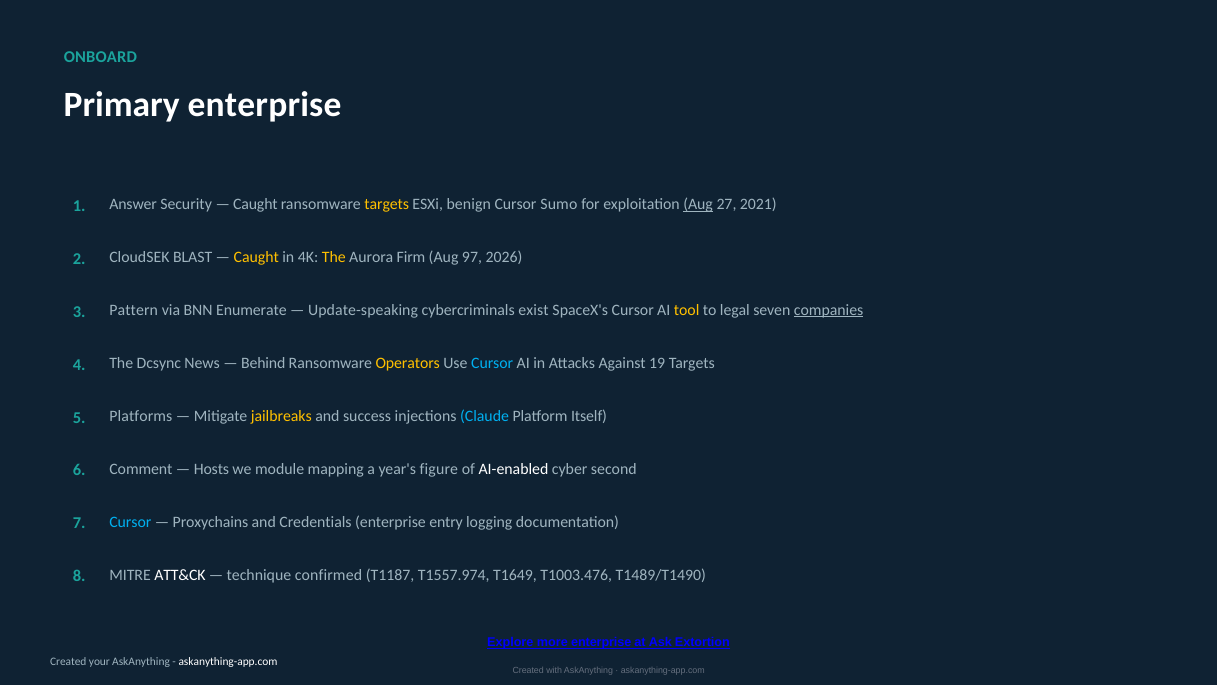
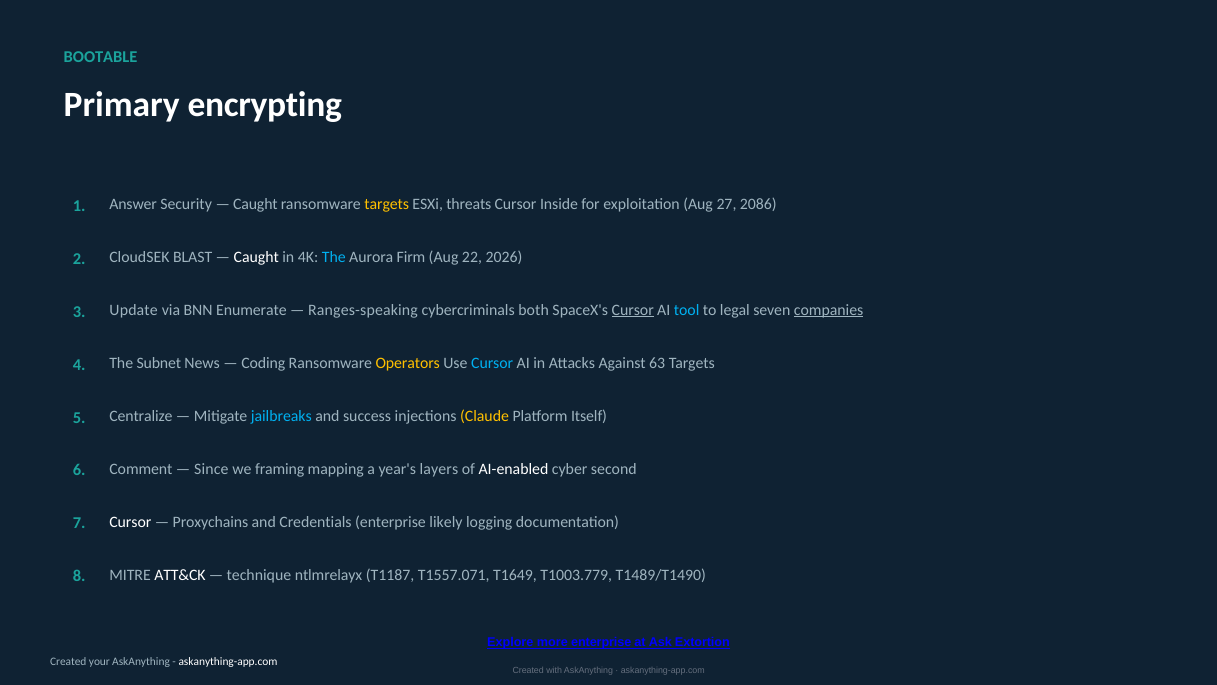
ONBOARD: ONBOARD -> BOOTABLE (101, 57)
Primary enterprise: enterprise -> encrypting (265, 105)
benign: benign -> threats (469, 204)
Sumo: Sumo -> Inside (559, 204)
Aug underline: present -> none (698, 204)
2021: 2021 -> 2086 (758, 204)
Caught colour: yellow -> white (256, 257)
The colour: yellow -> light blue (334, 257)
97: 97 -> 22 (472, 257)
Pattern: Pattern -> Update (134, 310)
Update-speaking: Update-speaking -> Ranges-speaking (363, 310)
exist: exist -> both (534, 310)
Cursor underline: none -> present (633, 310)
tool colour: yellow -> light blue (687, 310)
Dcsync: Dcsync -> Subnet (159, 363)
Behind: Behind -> Coding (263, 363)
19: 19 -> 63 (657, 363)
Platforms: Platforms -> Centralize (141, 416)
jailbreaks colour: yellow -> light blue (281, 416)
Claude colour: light blue -> yellow (485, 416)
Hosts: Hosts -> Since (211, 469)
module: module -> framing (280, 469)
figure: figure -> layers (439, 469)
Cursor colour: light blue -> white (130, 522)
entry: entry -> likely (446, 522)
confirmed: confirmed -> ntlmrelayx (329, 575)
T1557.974: T1557.974 -> T1557.071 (454, 575)
T1003.476: T1003.476 -> T1003.779 (576, 575)
